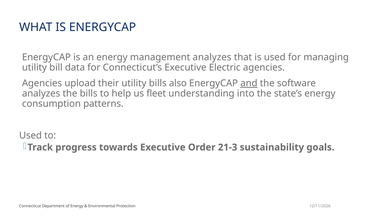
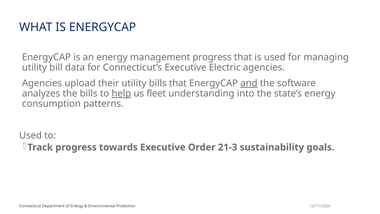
management analyzes: analyzes -> progress (212, 57)
bills also: also -> that (178, 83)
help underline: none -> present (121, 93)
